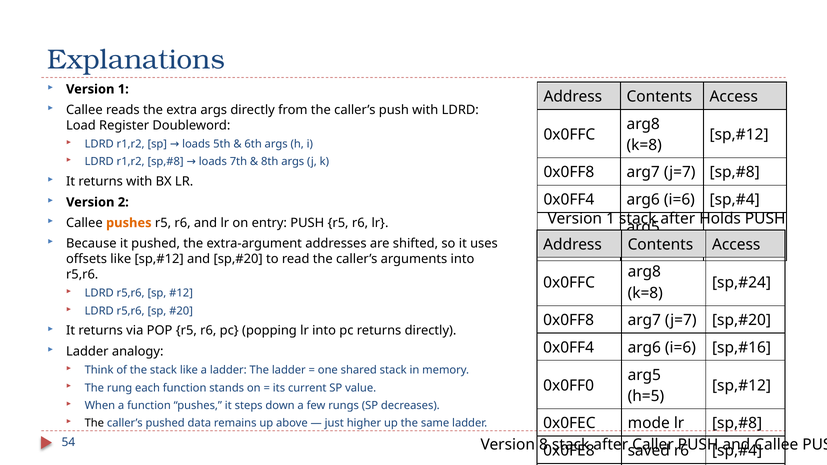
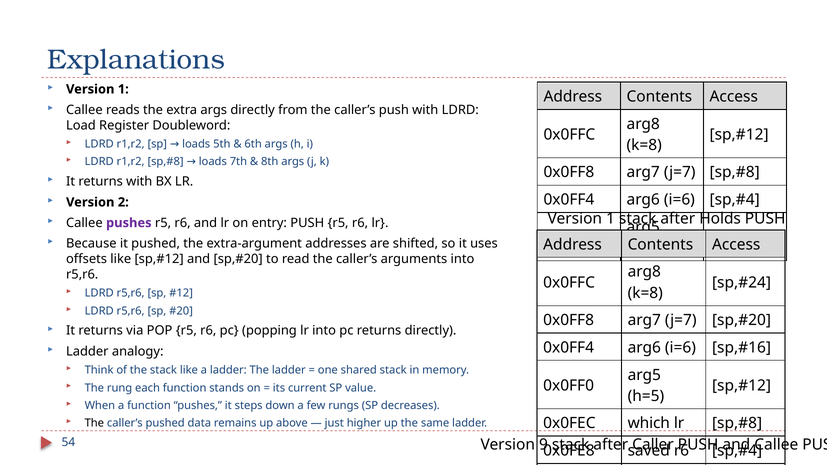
pushes colour: orange -> purple (129, 223)
mode: mode -> which (649, 423)
8: 8 -> 9 (543, 445)
